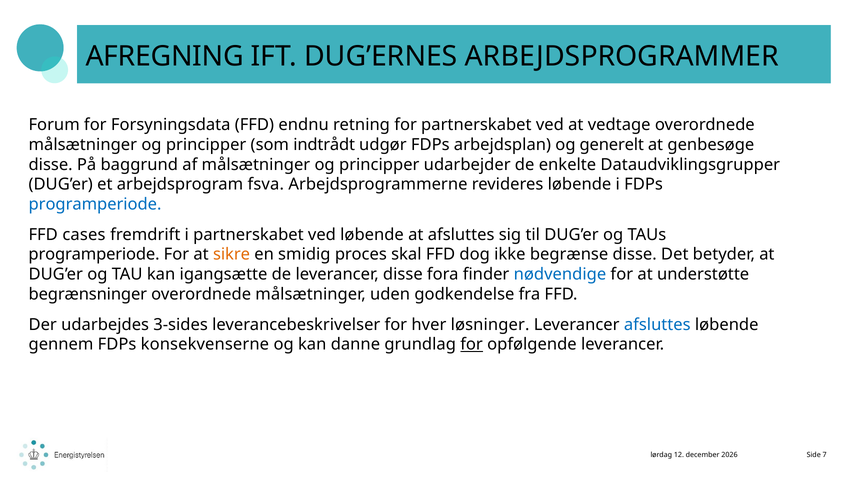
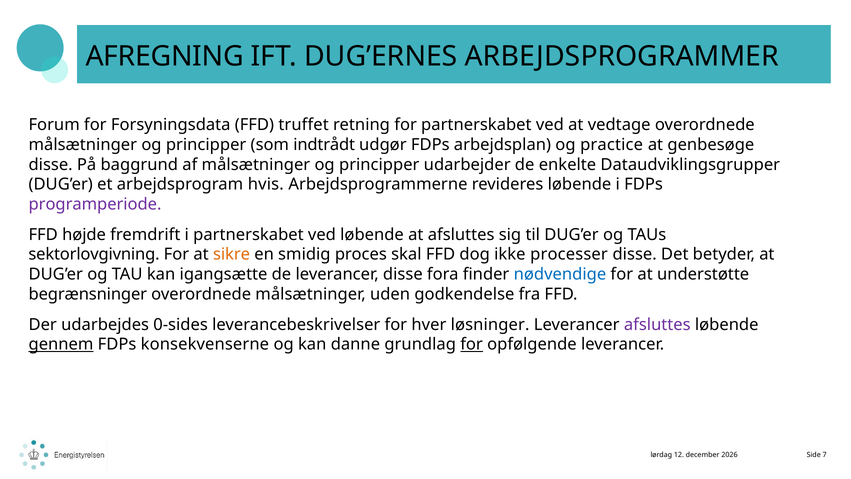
endnu: endnu -> truffet (304, 125)
generelt: generelt -> practice (612, 145)
fsva: fsva -> hvis (266, 184)
programperiode colour: blue -> purple (95, 204)
cases: cases -> højde (84, 234)
programperiode: programperiode -> sektorlovgivning (94, 254)
begrænse: begrænse -> processer (569, 254)
3-sides: 3-sides -> 0-sides (181, 324)
afsluttes colour: blue -> purple (657, 324)
gennem underline: none -> present (61, 344)
